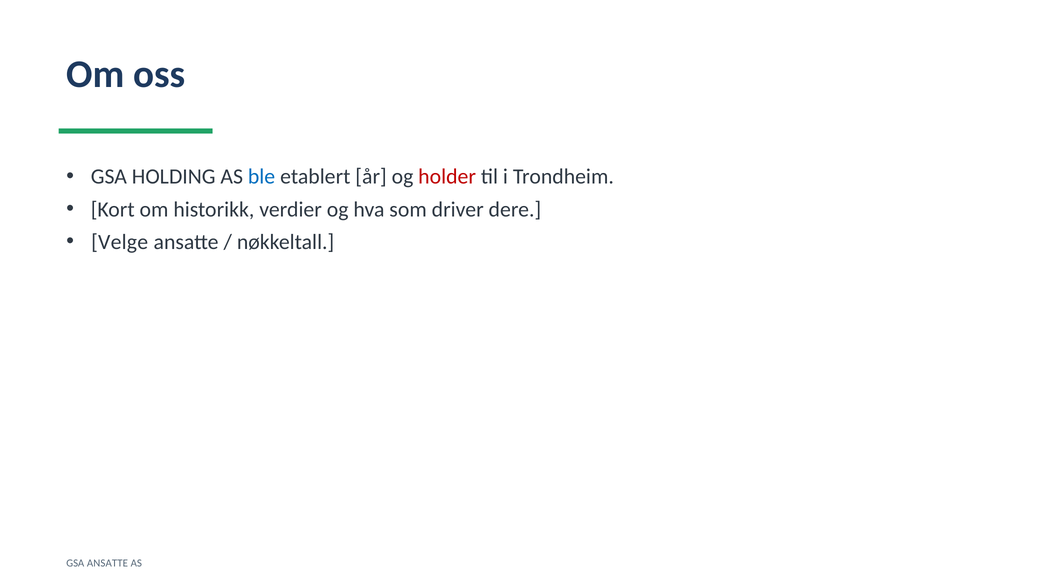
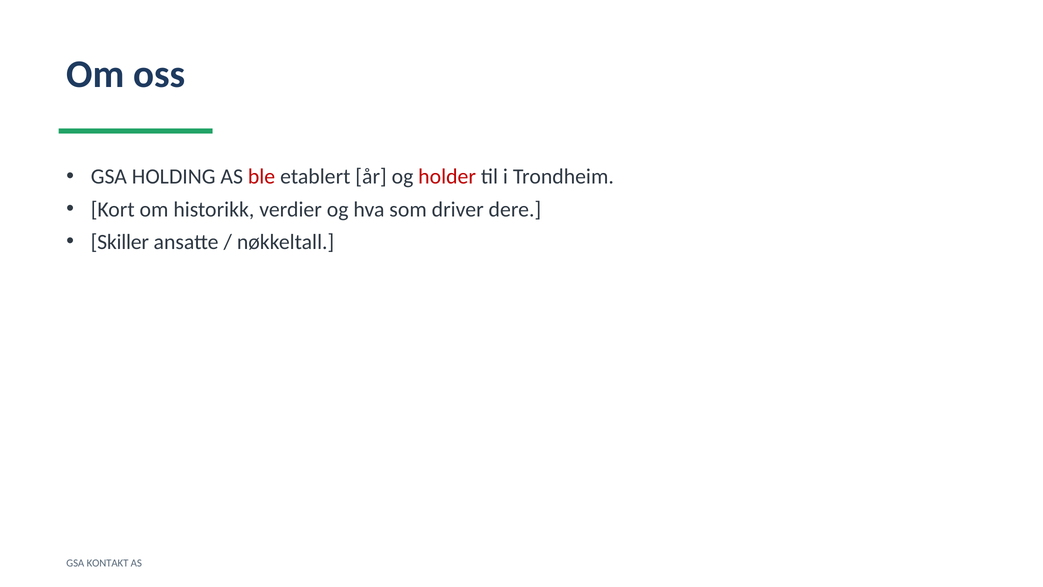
ble colour: blue -> red (262, 177)
Velge: Velge -> Skiller (120, 242)
GSA ANSATTE: ANSATTE -> KONTAKT (108, 563)
